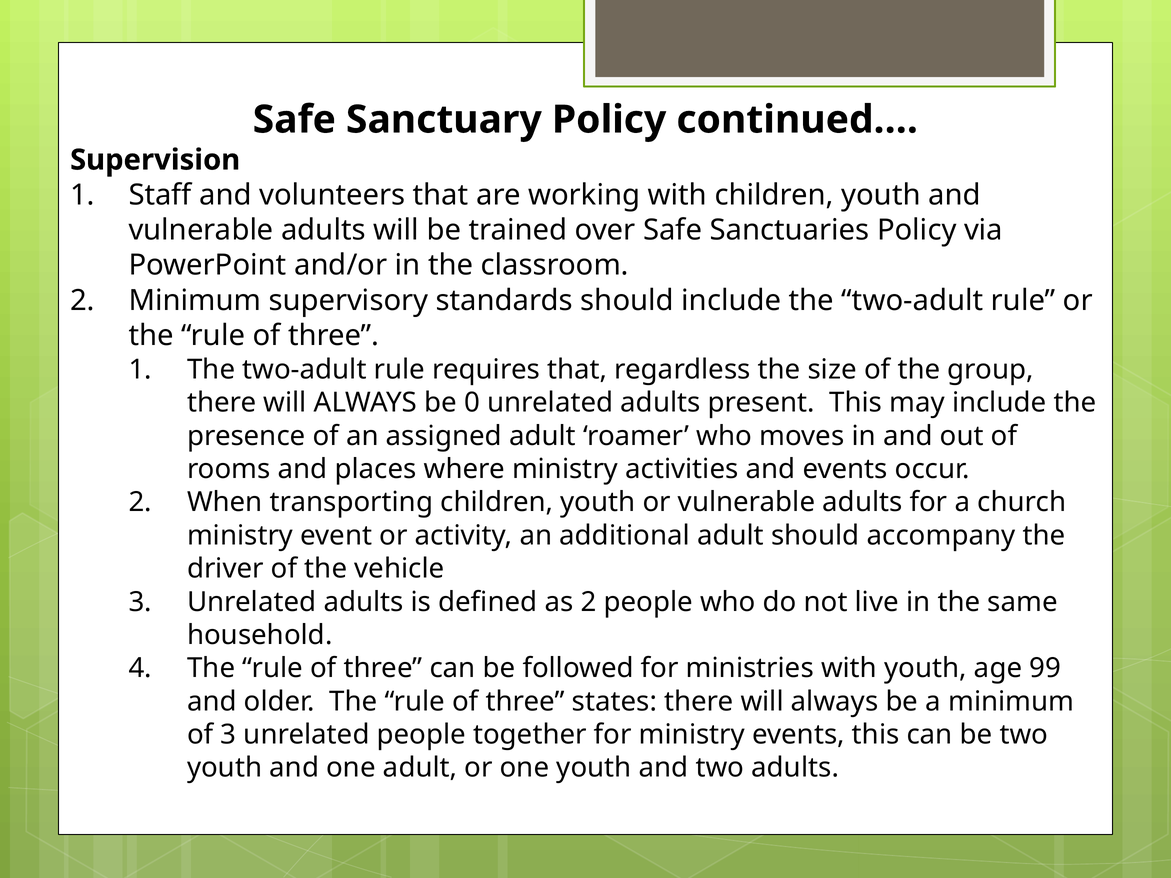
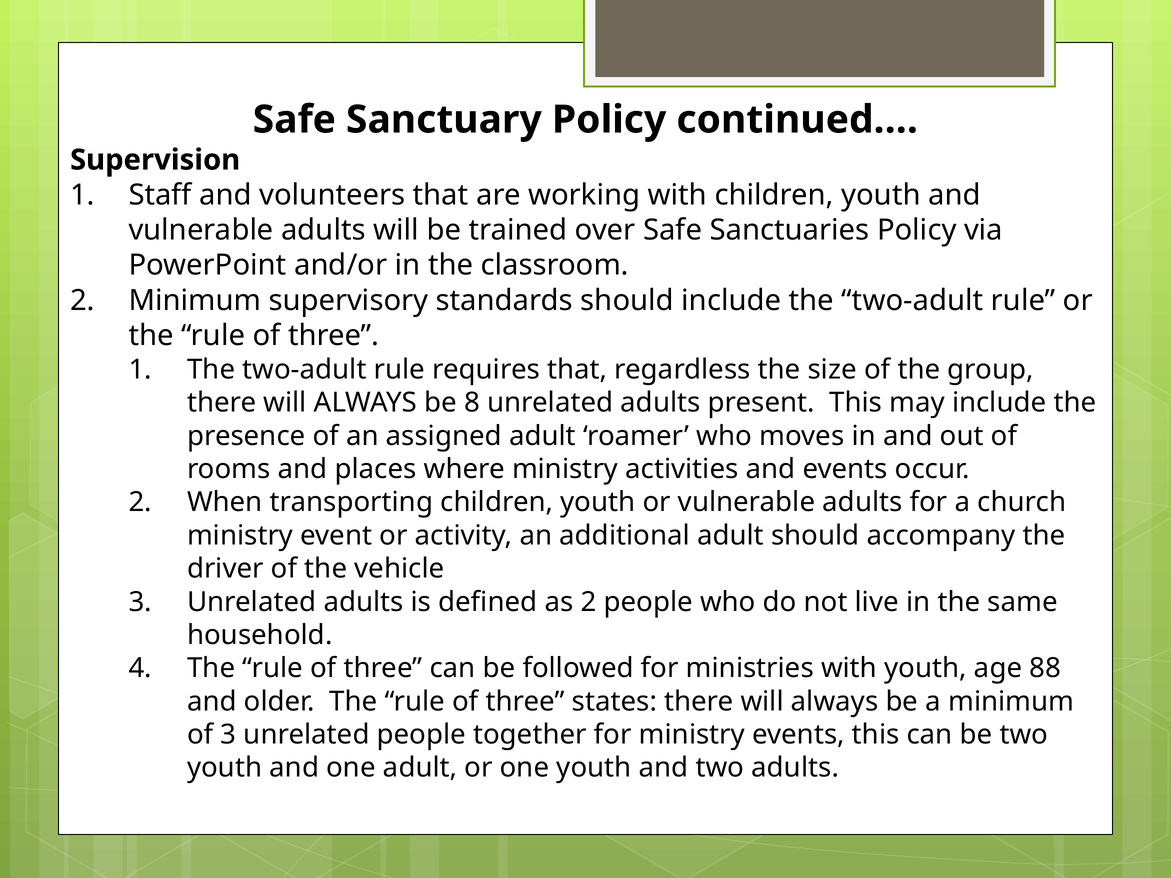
0: 0 -> 8 (472, 403)
99: 99 -> 88 (1045, 668)
